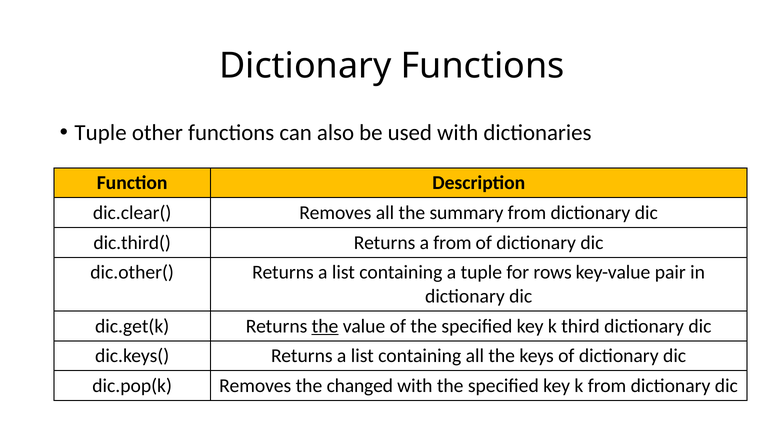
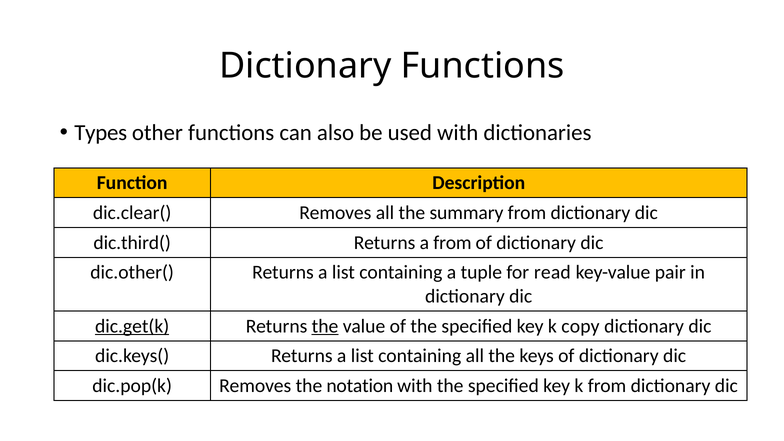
Tuple: Tuple -> Types (101, 133)
rows: rows -> read (552, 272)
dic.get(k underline: none -> present (132, 326)
third: third -> copy (580, 326)
changed: changed -> notation (360, 386)
